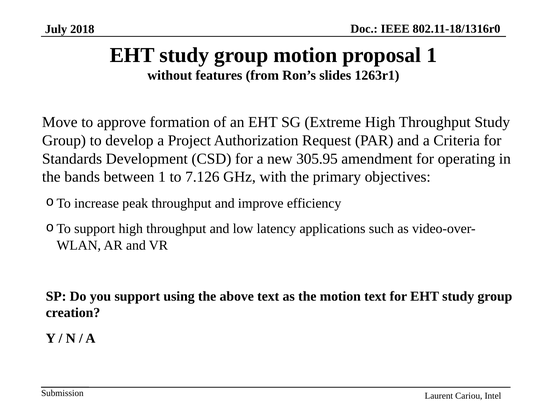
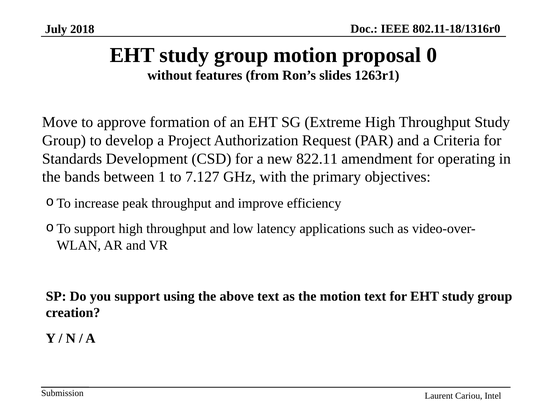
proposal 1: 1 -> 0 (432, 55)
305.95: 305.95 -> 822.11 (317, 159)
7.126: 7.126 -> 7.127 (202, 177)
